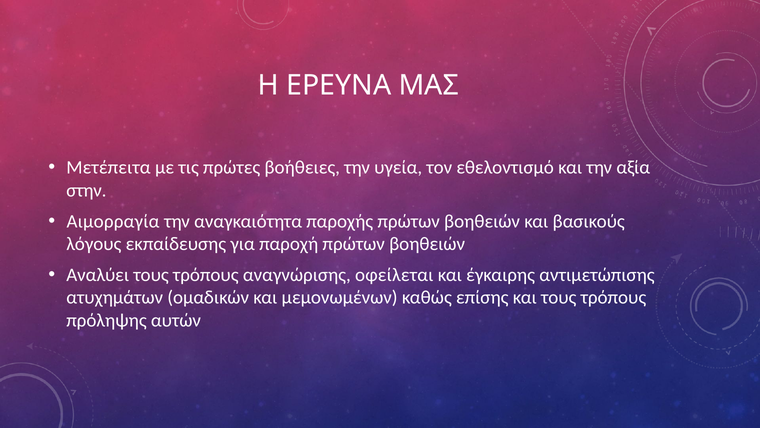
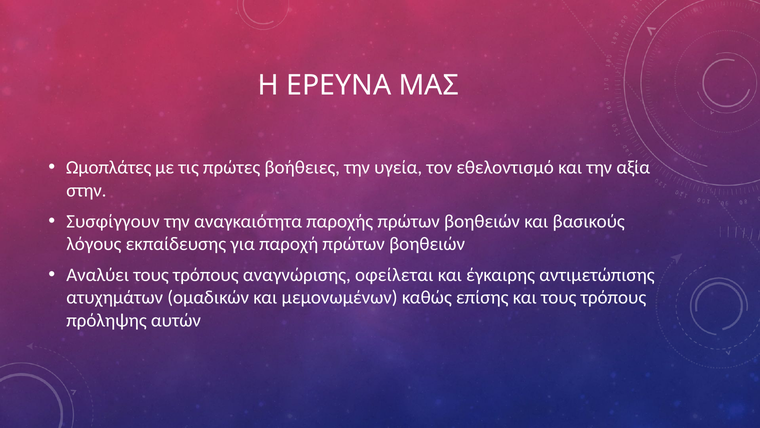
Μετέπειτα: Μετέπειτα -> Ωμοπλάτες (109, 168)
Αιμορραγία: Αιμορραγία -> Συσφίγγουν (113, 221)
